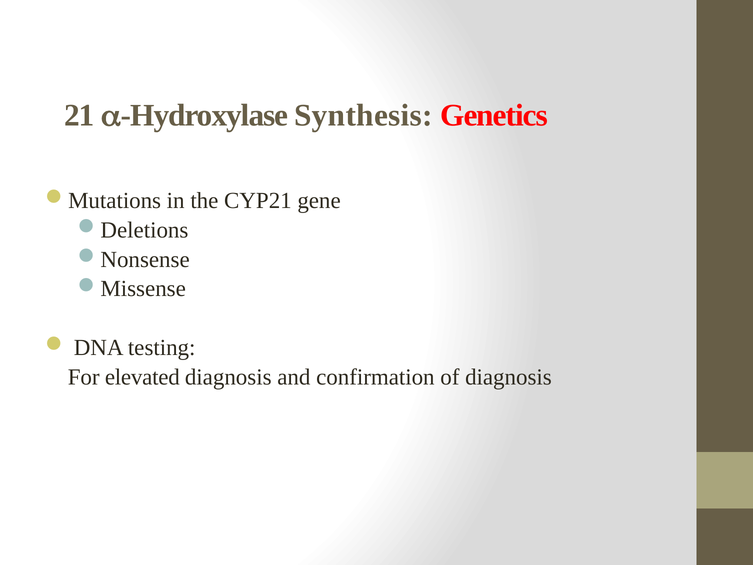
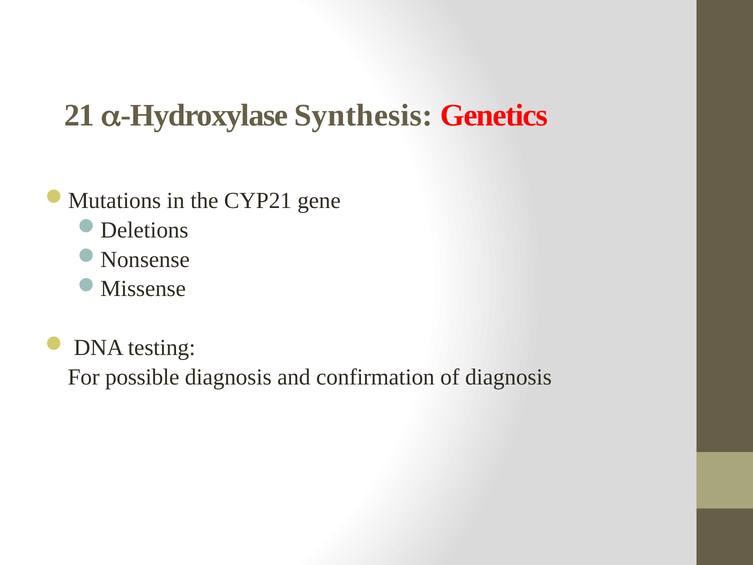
elevated: elevated -> possible (142, 377)
